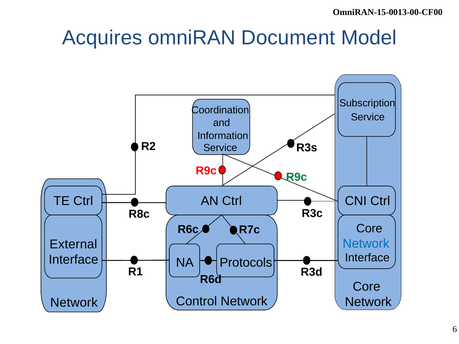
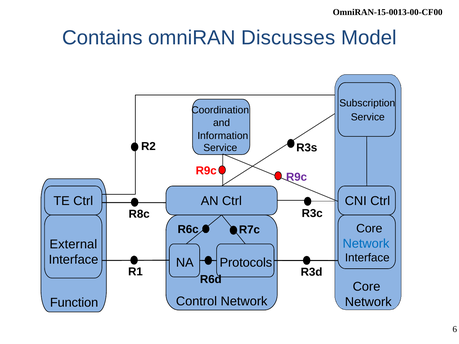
Acquires: Acquires -> Contains (102, 38)
Document: Document -> Discusses (288, 38)
R9c colour: green -> purple (297, 177)
Network: Network -> Function (74, 303)
